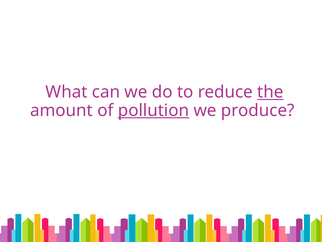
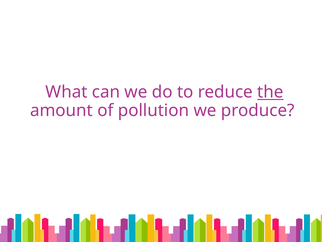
pollution underline: present -> none (154, 110)
